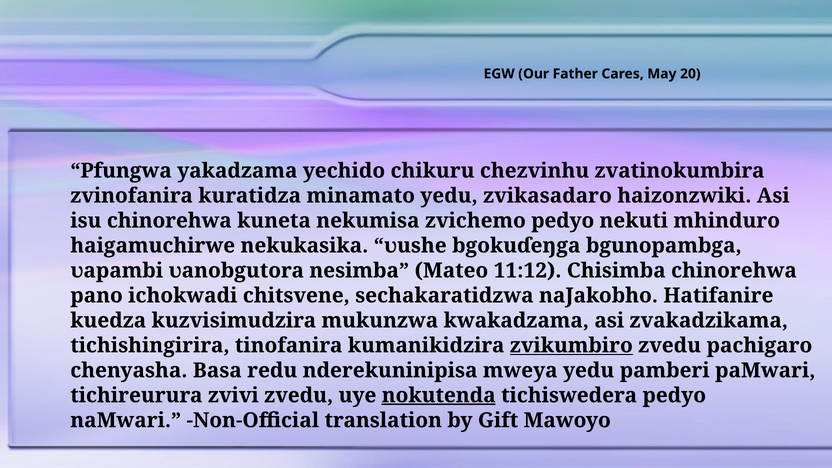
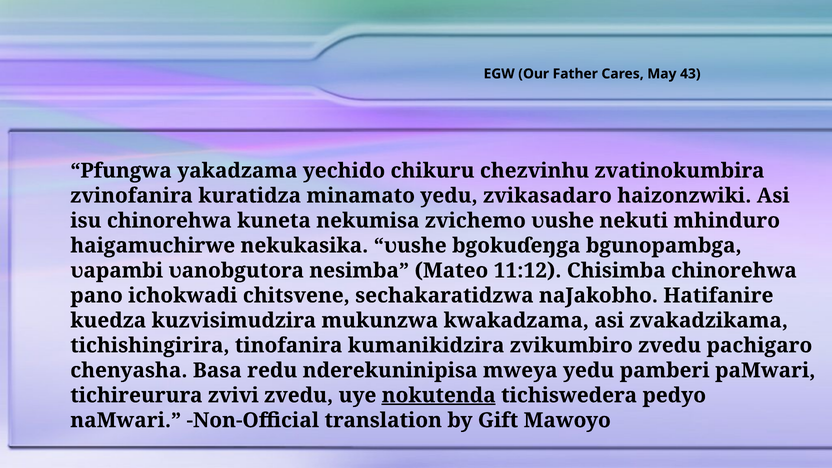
20: 20 -> 43 (690, 74)
zvichemo pedyo: pedyo -> ʋushe (563, 221)
zvikumbiro underline: present -> none (571, 345)
